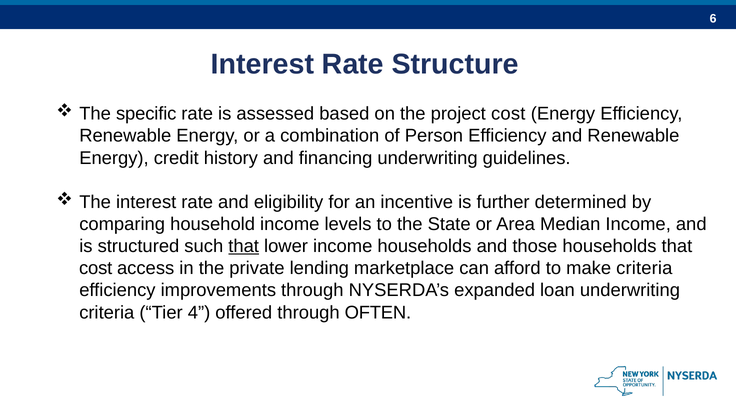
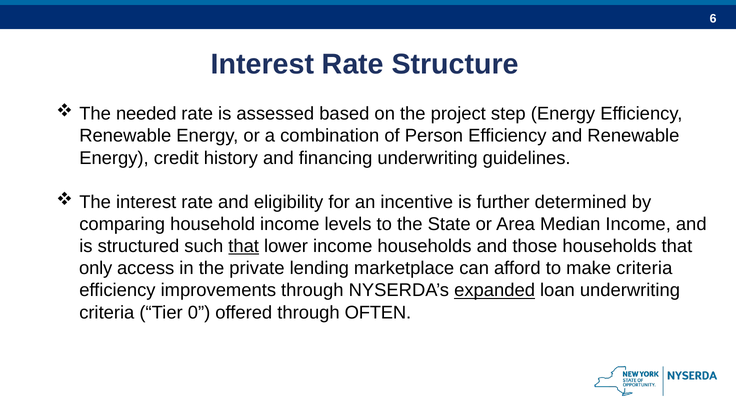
specific: specific -> needed (146, 114)
project cost: cost -> step (508, 114)
cost: cost -> only (96, 268)
expanded underline: none -> present (495, 290)
4: 4 -> 0 (199, 312)
